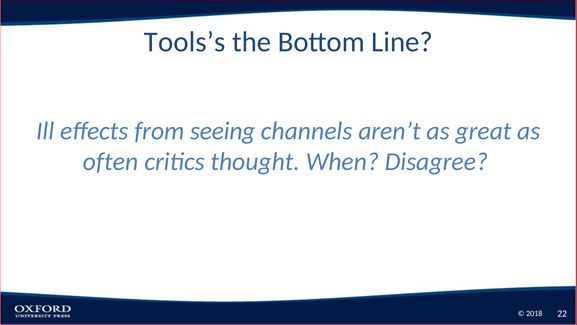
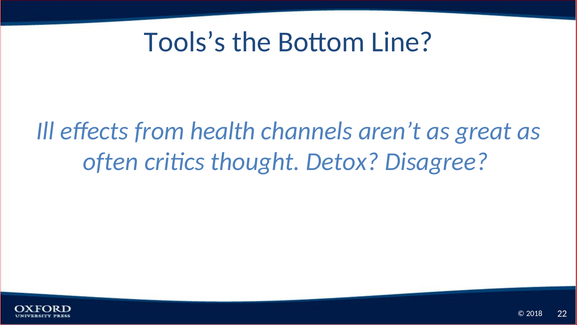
seeing: seeing -> health (223, 131)
When: When -> Detox (342, 162)
